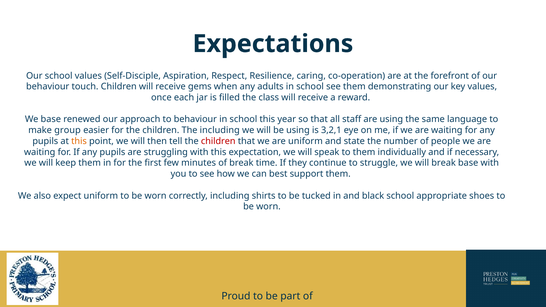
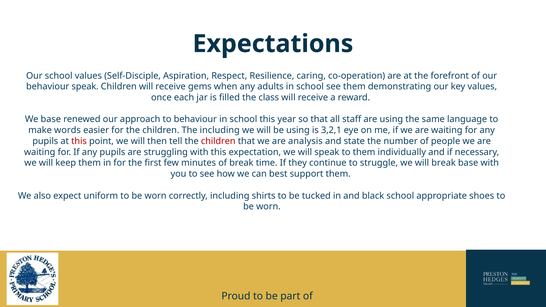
behaviour touch: touch -> speak (85, 87)
group: group -> words (67, 130)
this colour: orange -> red (79, 141)
are uniform: uniform -> analysis (305, 141)
